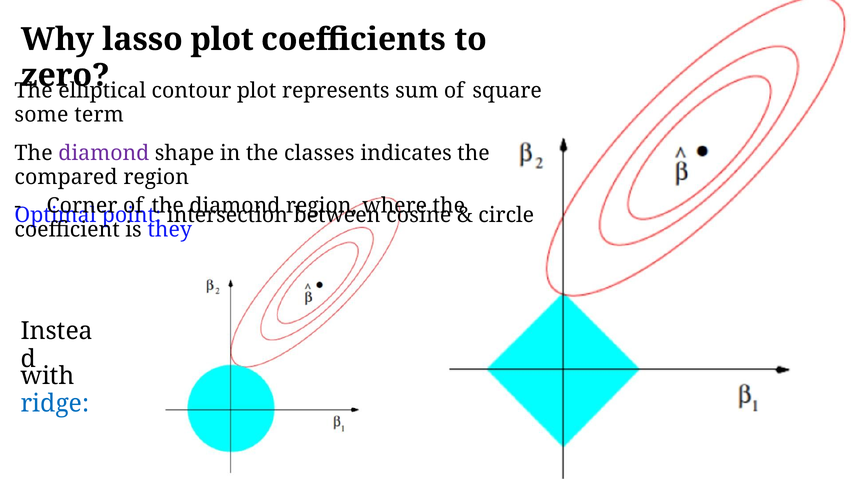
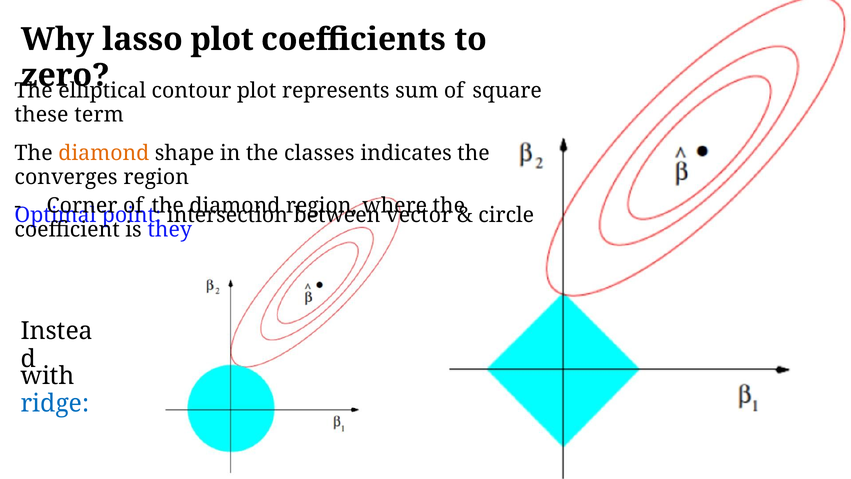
some: some -> these (41, 115)
diamond colour: purple -> orange (104, 153)
compared: compared -> converges (66, 177)
cosine: cosine -> vector (419, 215)
